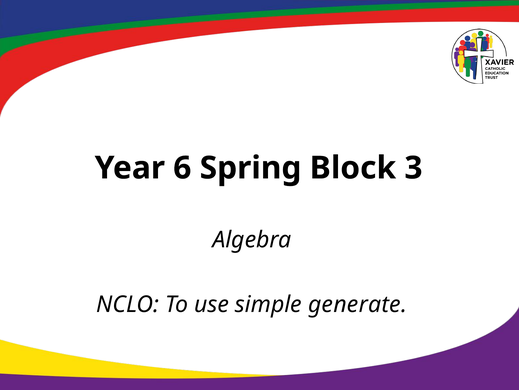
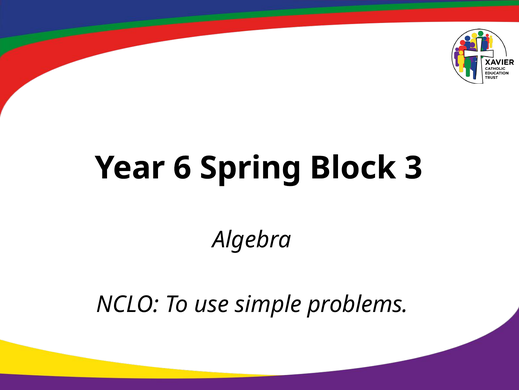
generate: generate -> problems (358, 304)
